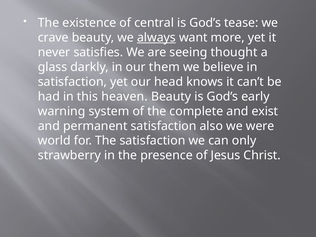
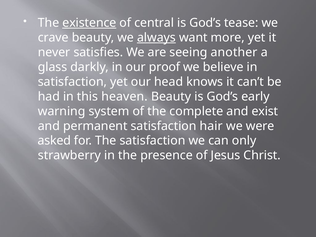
existence underline: none -> present (89, 23)
thought: thought -> another (234, 52)
them: them -> proof (165, 67)
also: also -> hair (211, 126)
world: world -> asked (54, 141)
